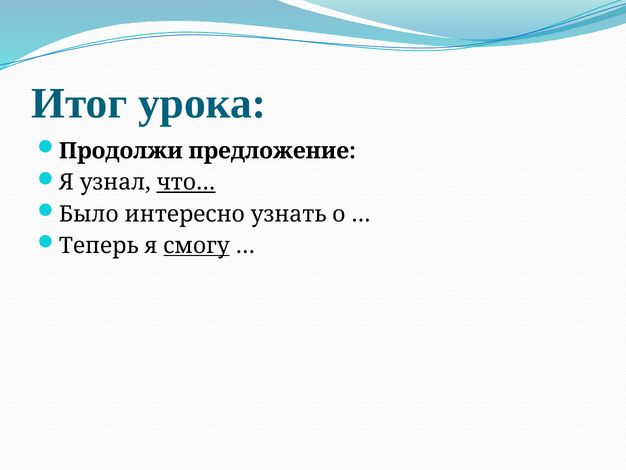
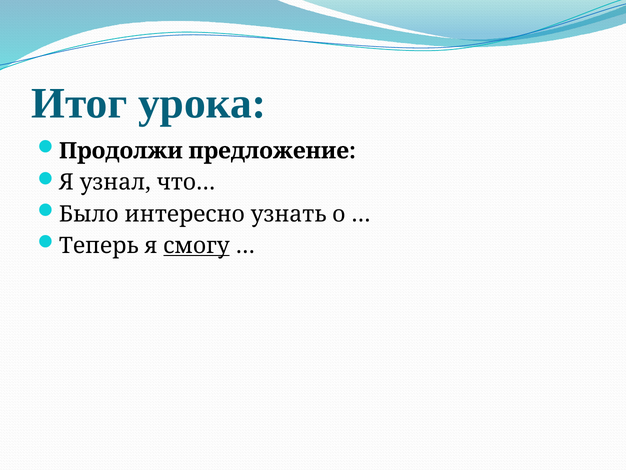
что… underline: present -> none (186, 182)
